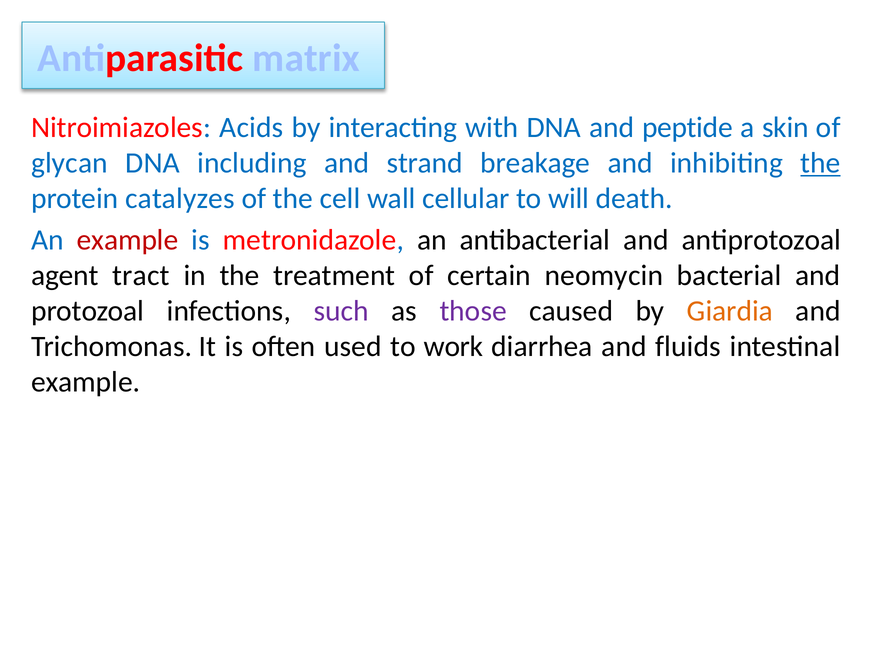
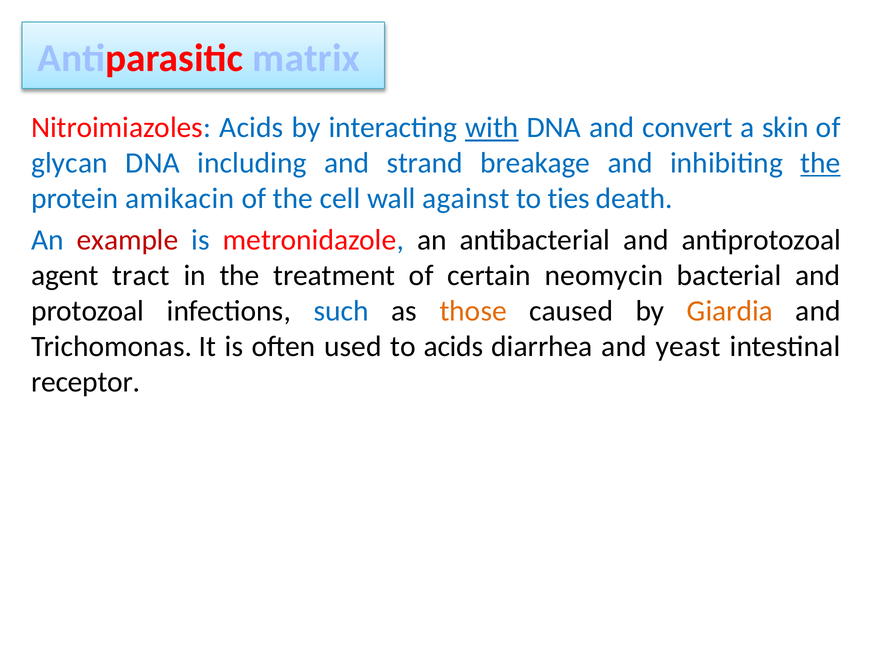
with underline: none -> present (492, 128)
peptide: peptide -> convert (687, 128)
catalyzes: catalyzes -> amikacin (180, 199)
cellular: cellular -> against (466, 199)
will: will -> ties (569, 199)
such colour: purple -> blue (341, 311)
those colour: purple -> orange (473, 311)
to work: work -> acids (454, 347)
fluids: fluids -> yeast (688, 347)
example: example -> receptor (86, 382)
